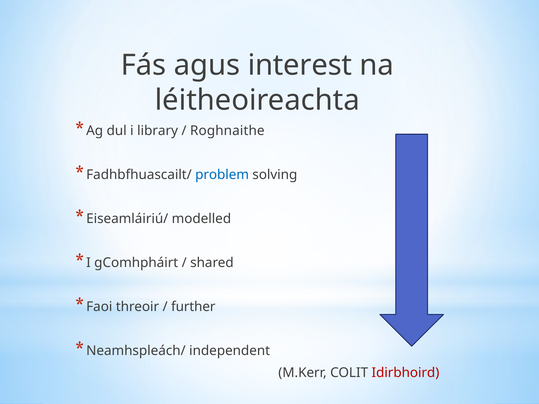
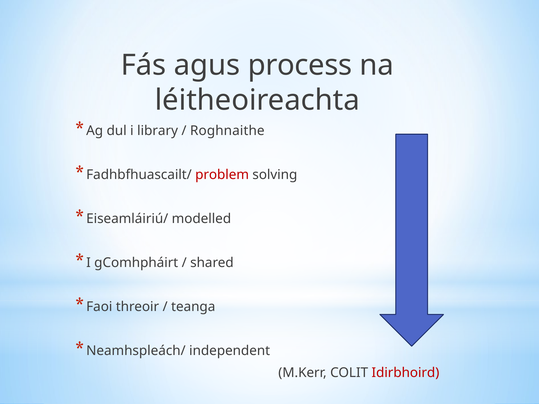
interest: interest -> process (300, 65)
problem colour: blue -> red (222, 175)
further: further -> teanga (193, 307)
